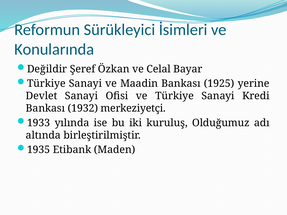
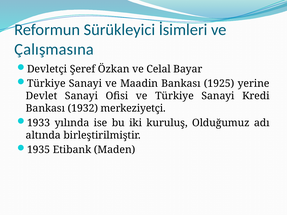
Konularında: Konularında -> Çalışmasına (54, 49)
Değildir: Değildir -> Devletçi (47, 69)
